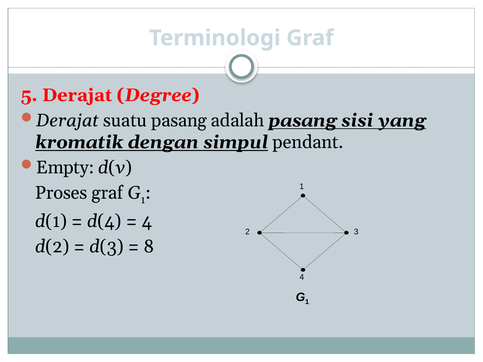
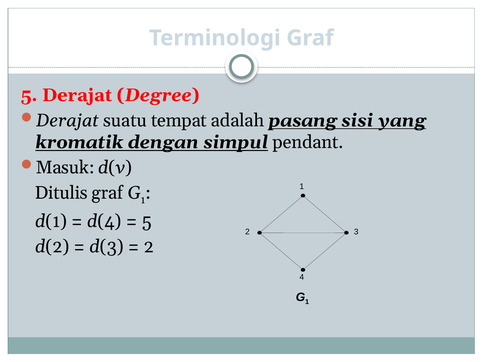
suatu pasang: pasang -> tempat (179, 121)
Empty: Empty -> Masuk (65, 168)
Proses: Proses -> Ditulis (61, 193)
4: 4 -> 5 (147, 221)
8: 8 -> 2 (149, 247)
